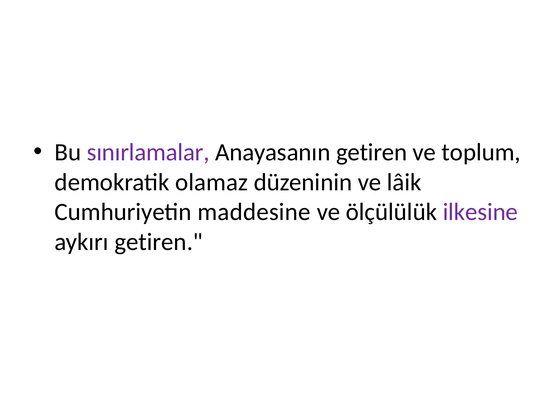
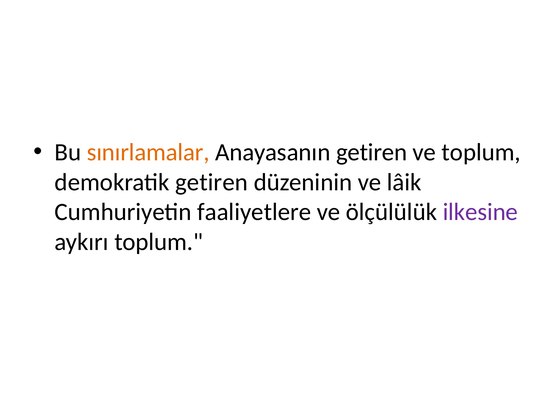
sınırlamalar colour: purple -> orange (148, 152)
demokratik olamaz: olamaz -> getiren (212, 182)
maddesine: maddesine -> faaliyetlere (254, 212)
aykırı getiren: getiren -> toplum (159, 242)
